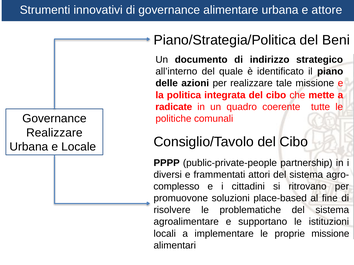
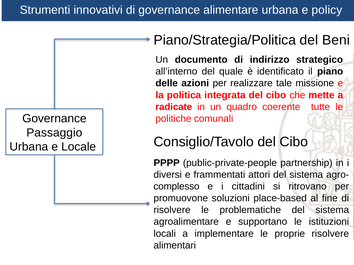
attore: attore -> policy (327, 10)
Realizzare: Realizzare -> Passaggio (54, 133)
proprie missione: missione -> risolvere (330, 234)
